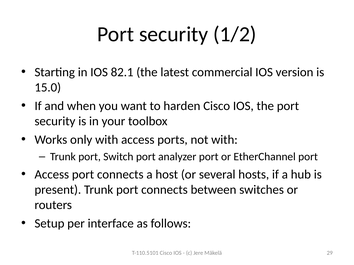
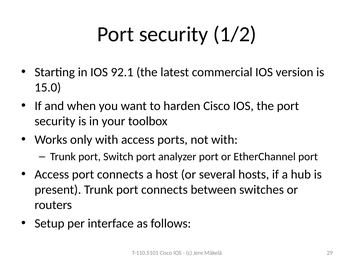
82.1: 82.1 -> 92.1 (122, 72)
